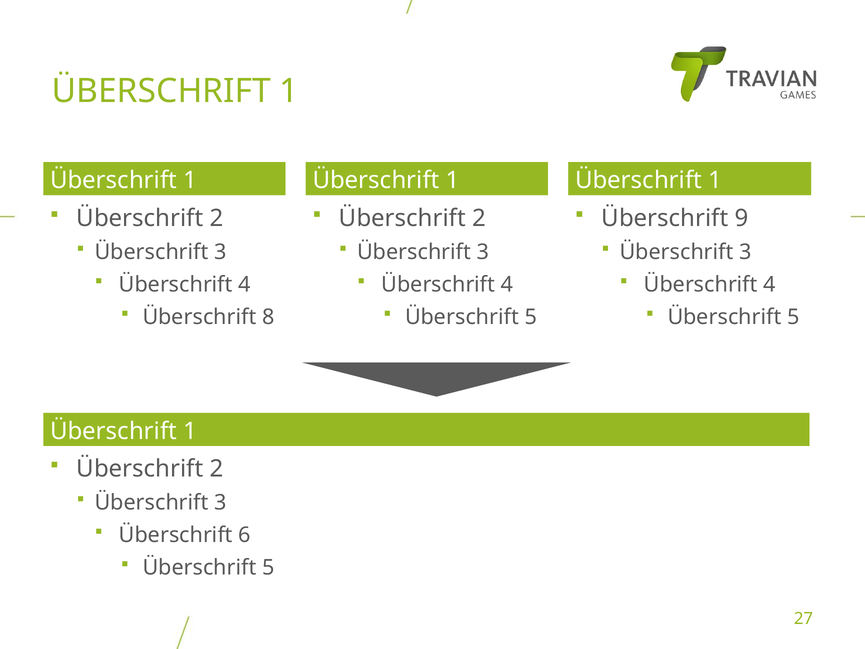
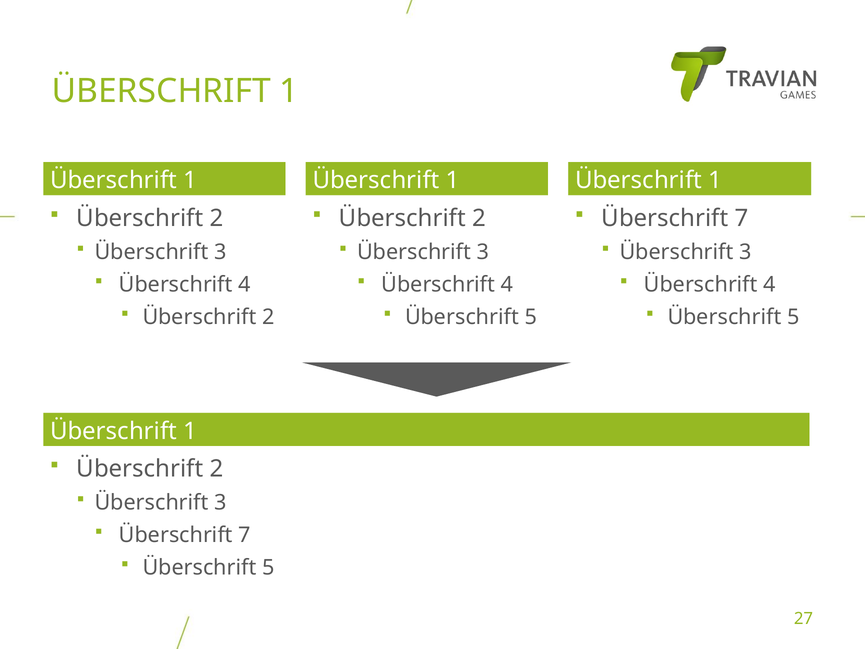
9: 9 -> 7 (742, 218)
8: 8 -> 2 (268, 317)
6: 6 -> 7 (245, 535)
